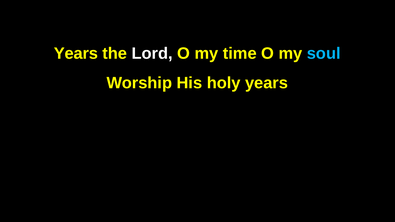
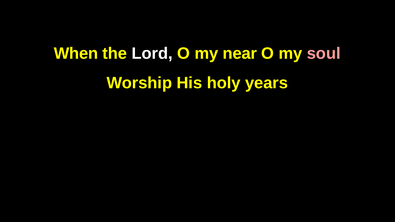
Years: Years -> When (76, 53)
time: time -> near (240, 53)
soul colour: light blue -> pink (324, 53)
